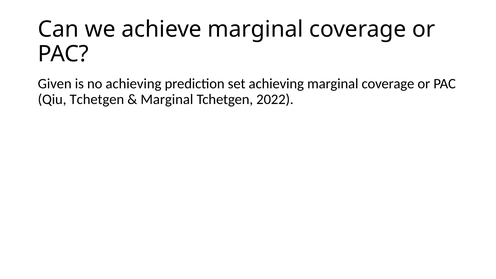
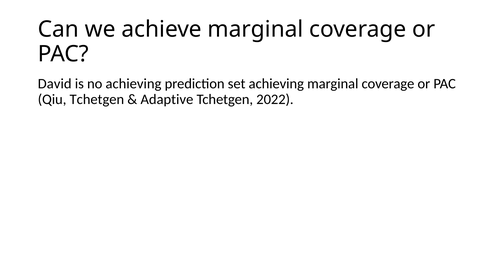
Given: Given -> David (55, 84)
Marginal: Marginal -> Adaptive (167, 99)
